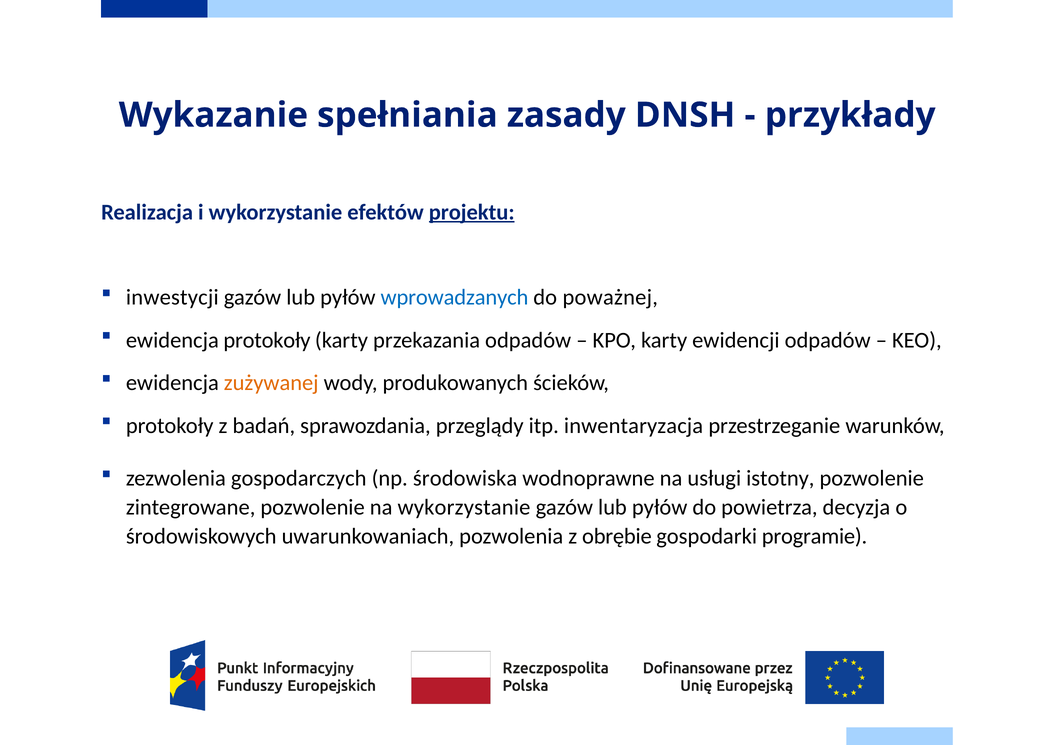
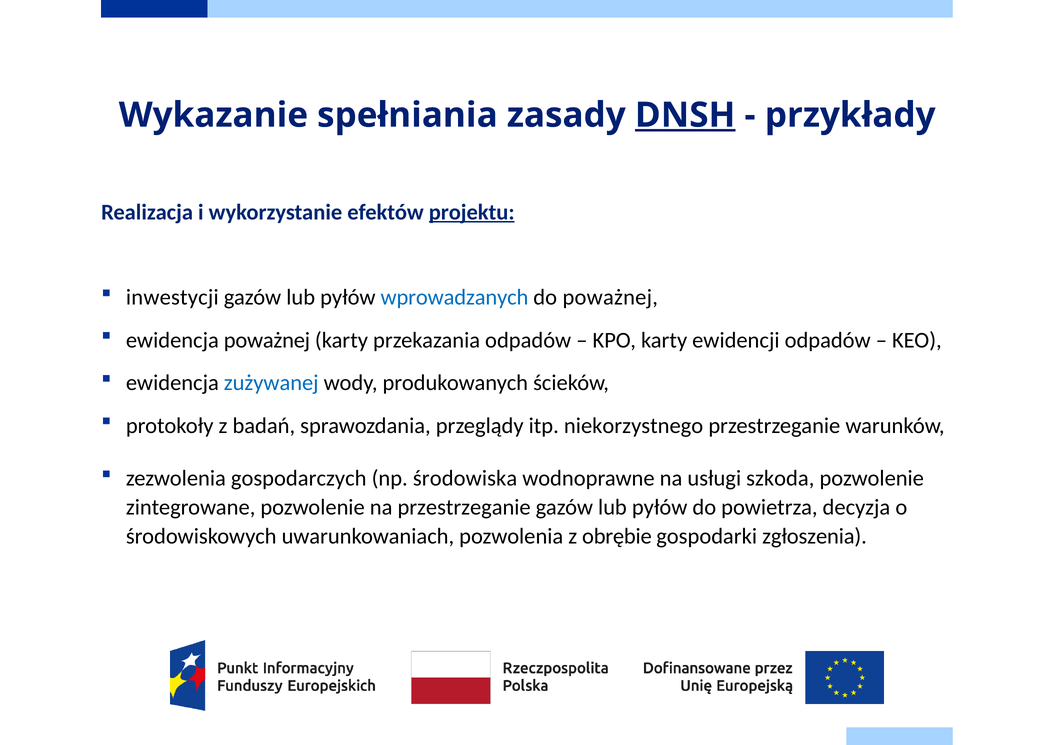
DNSH underline: none -> present (685, 115)
ewidencja protokoły: protokoły -> poważnej (267, 340)
zużywanej colour: orange -> blue (271, 383)
inwentaryzacja: inwentaryzacja -> niekorzystnego (634, 426)
istotny: istotny -> szkoda (780, 479)
na wykorzystanie: wykorzystanie -> przestrzeganie (464, 507)
programie: programie -> zgłoszenia (814, 536)
